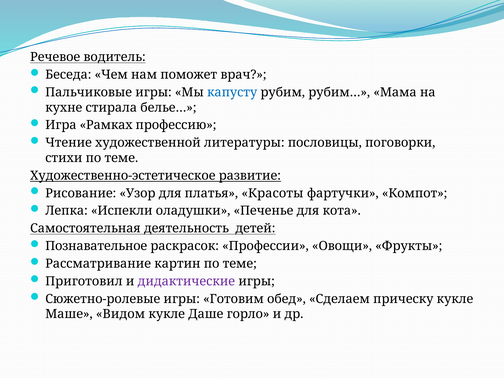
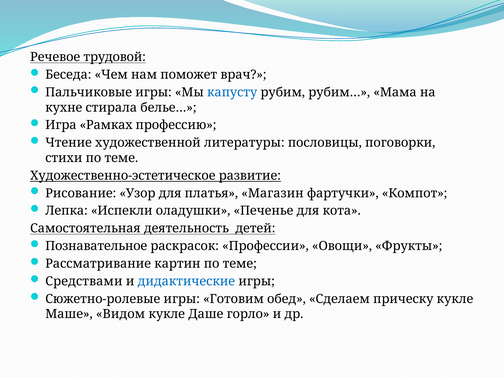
водитель: водитель -> трудовой (115, 57)
Красоты: Красоты -> Магазин (273, 193)
Приготовил: Приготовил -> Средствами (84, 281)
дидактические colour: purple -> blue (186, 281)
